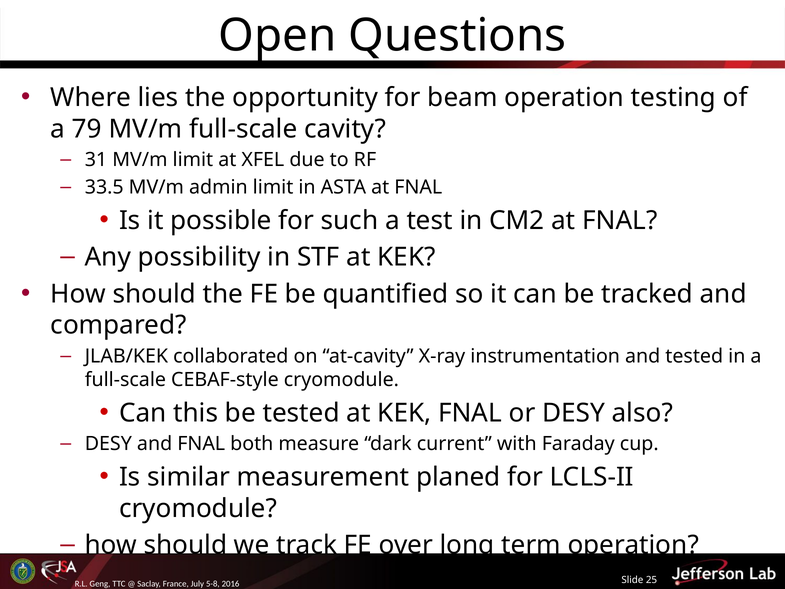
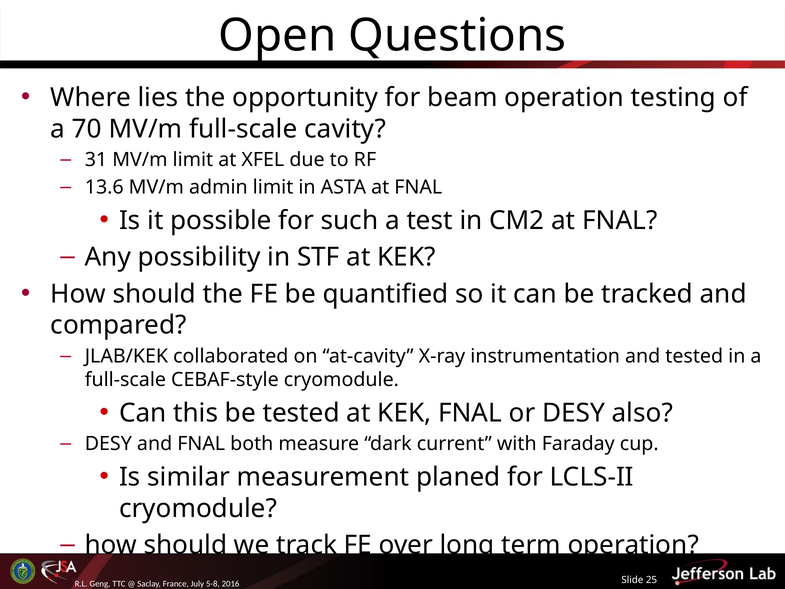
79: 79 -> 70 (87, 129)
33.5: 33.5 -> 13.6 (104, 187)
